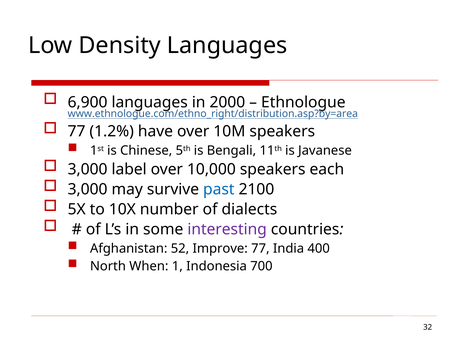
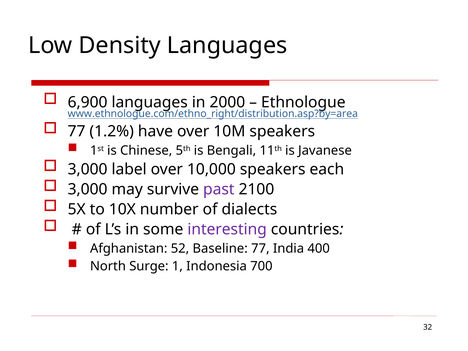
past colour: blue -> purple (219, 189)
Improve: Improve -> Baseline (220, 248)
When: When -> Surge (149, 266)
